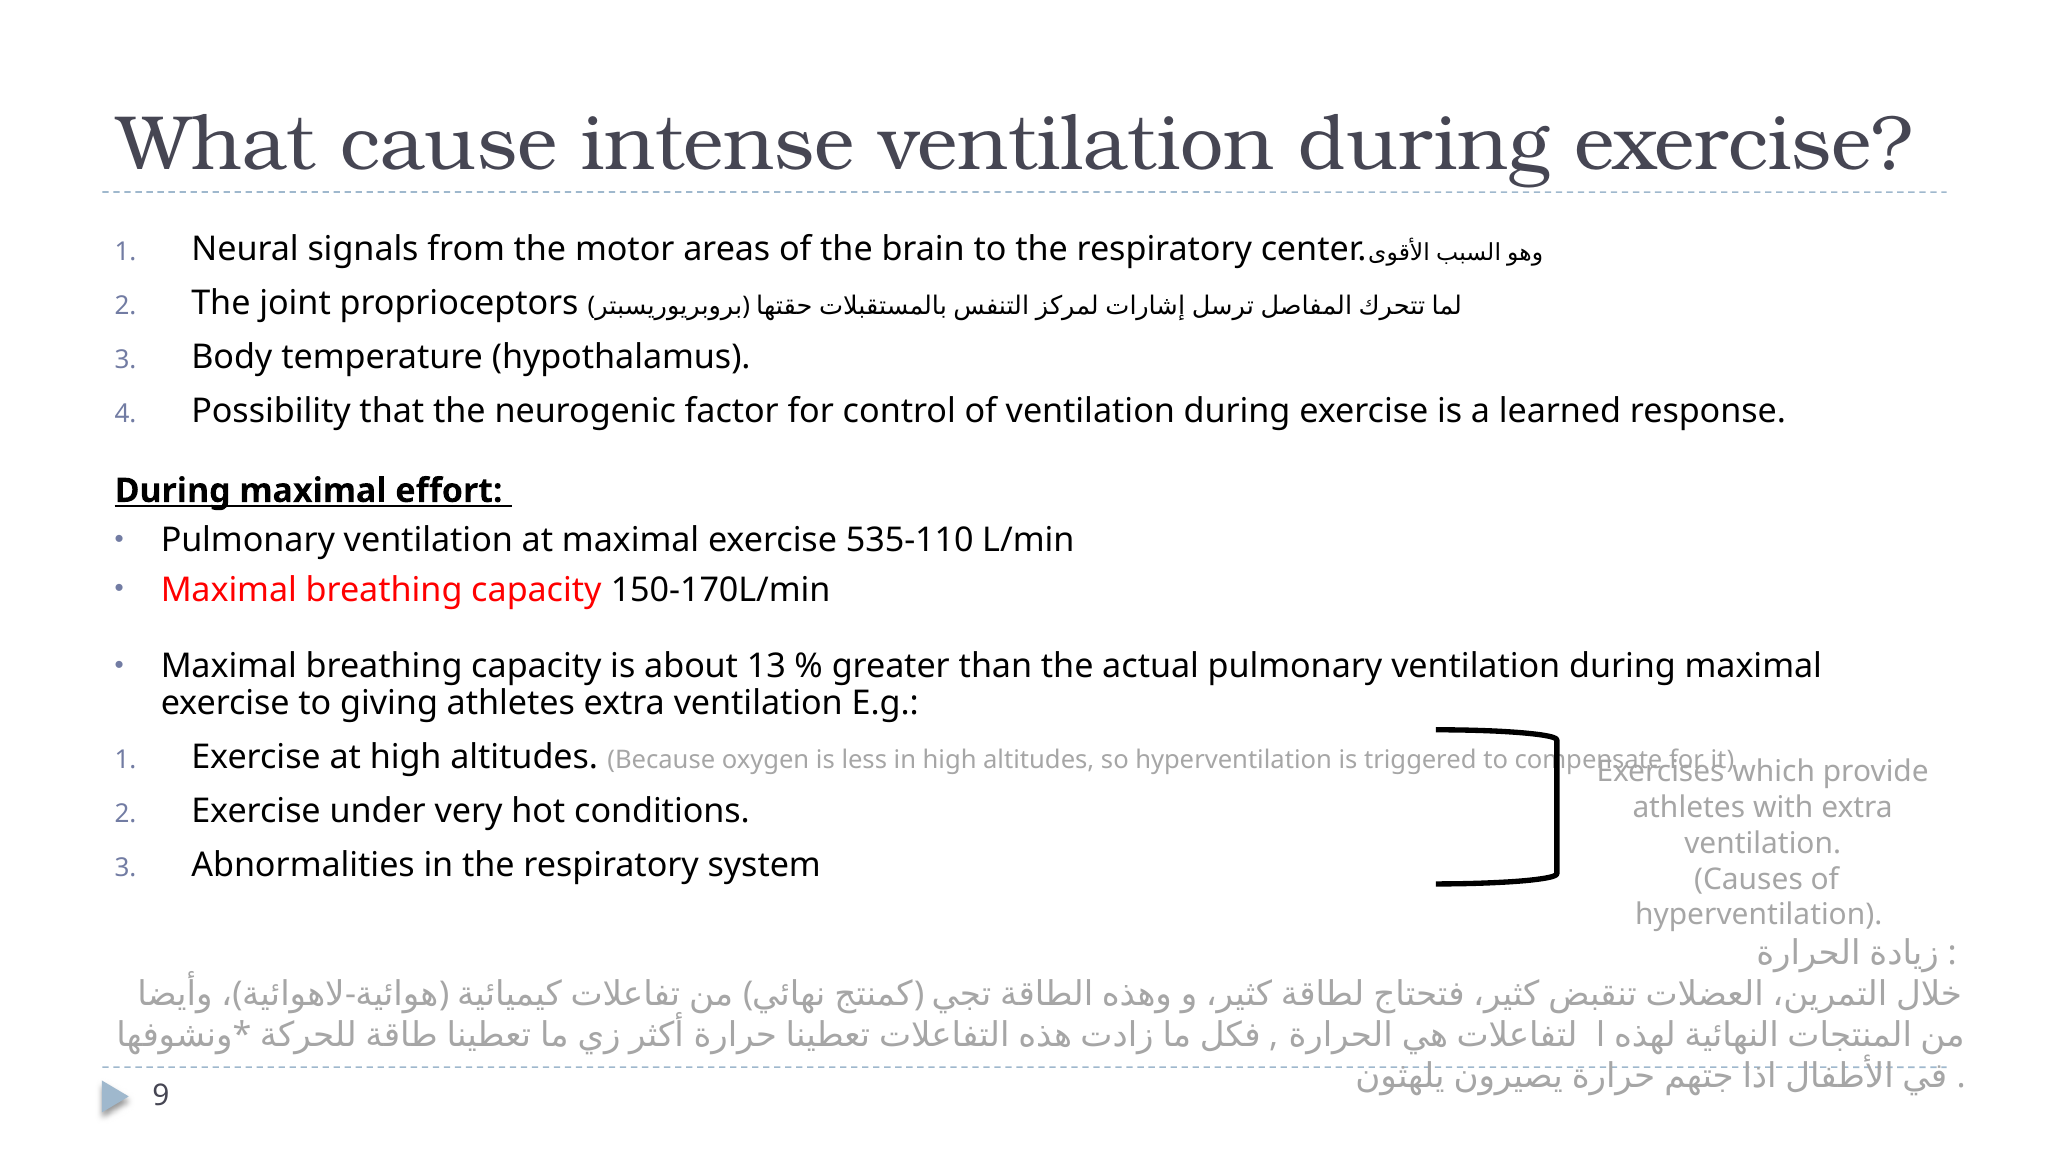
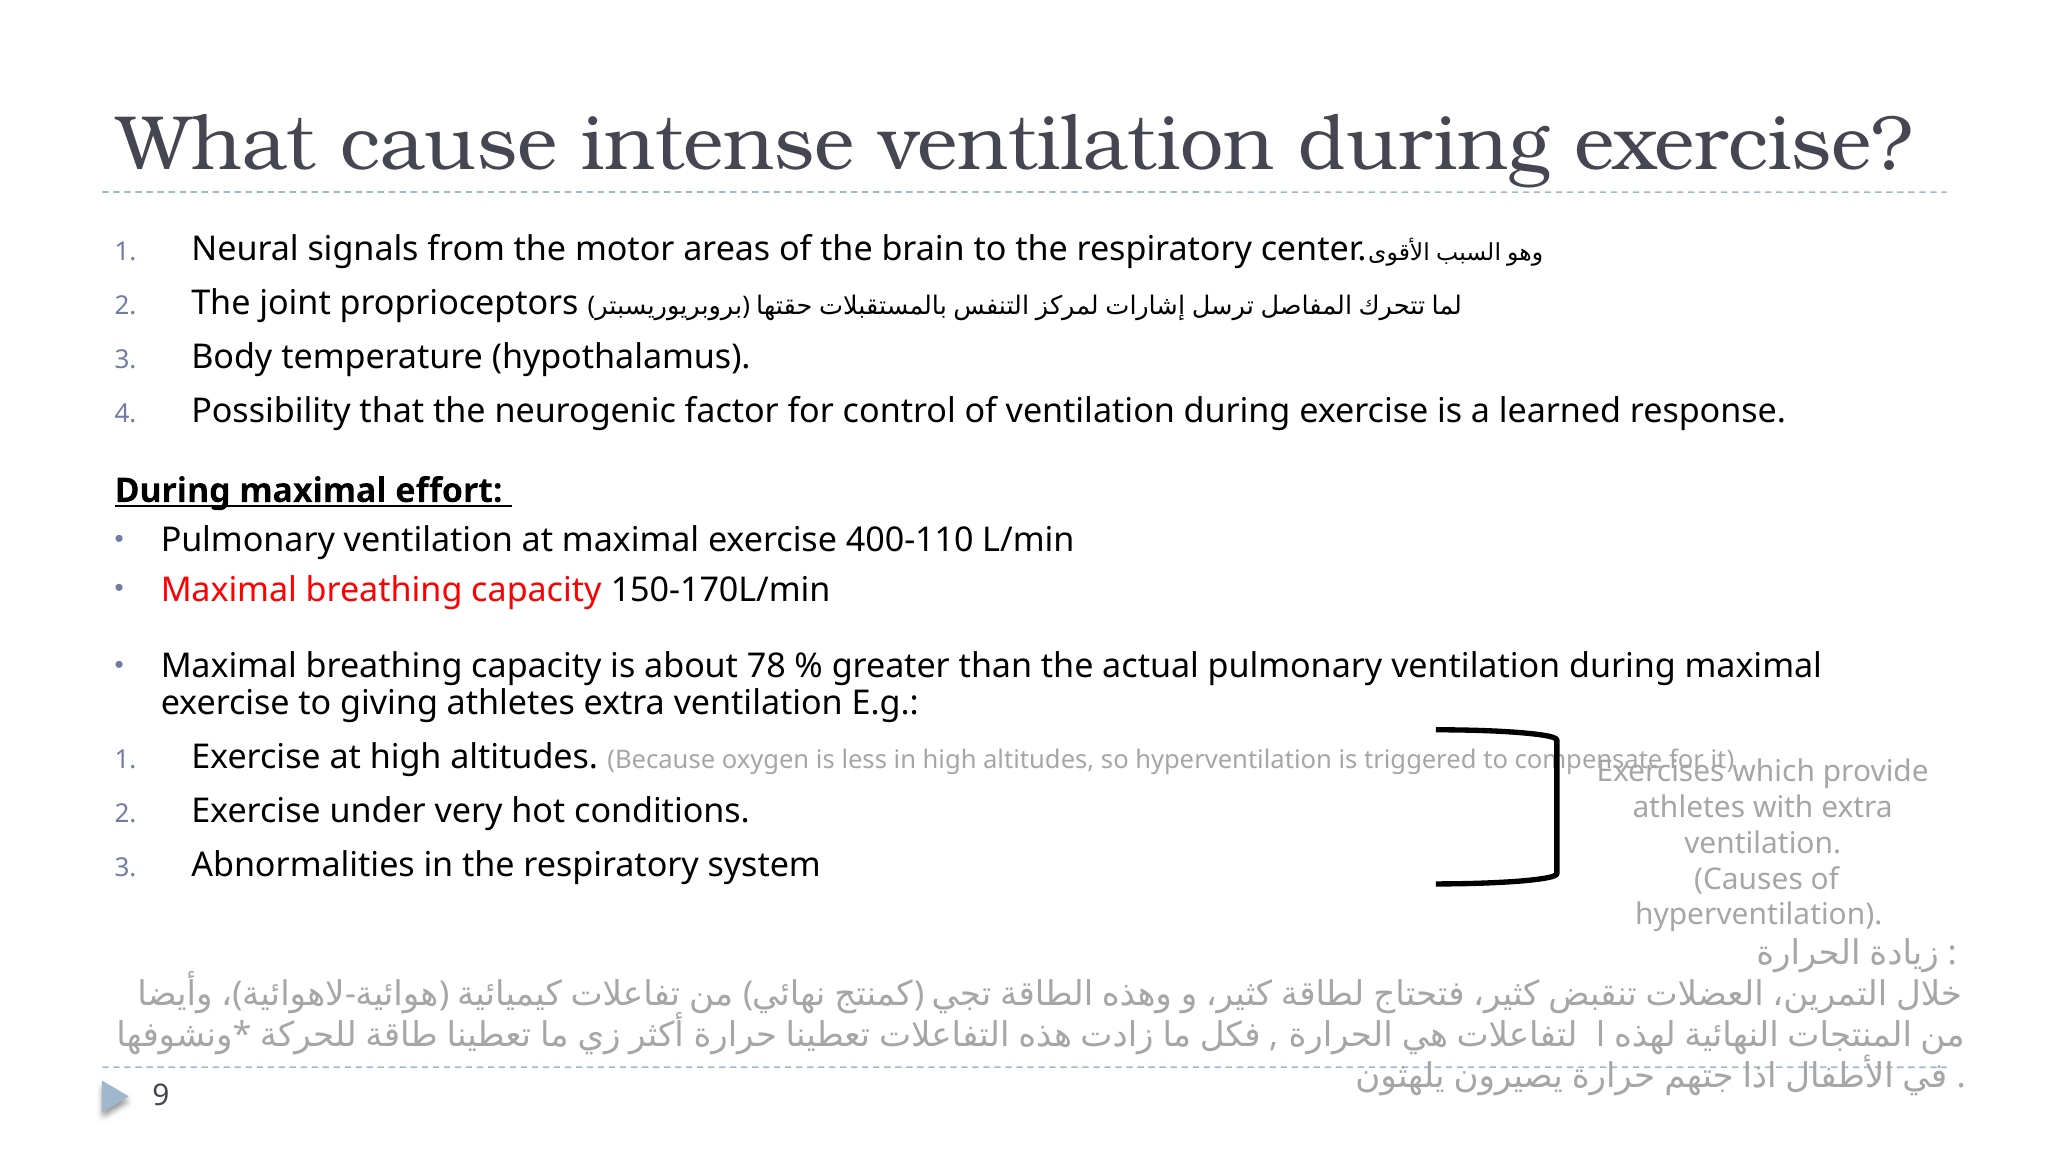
535-110: 535-110 -> 400-110 (910, 541)
13: 13 -> 78 (766, 667)
